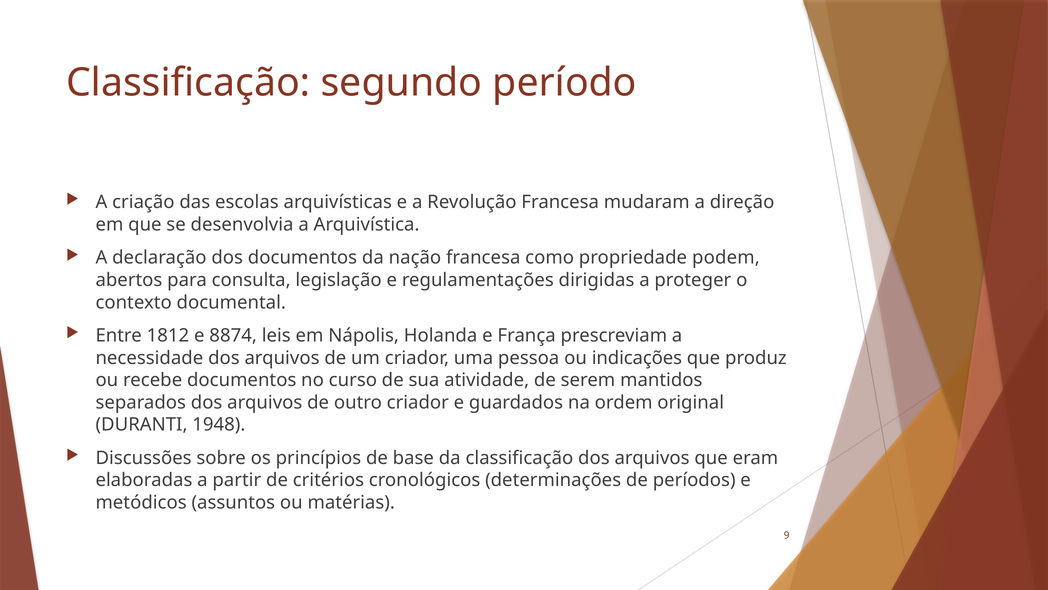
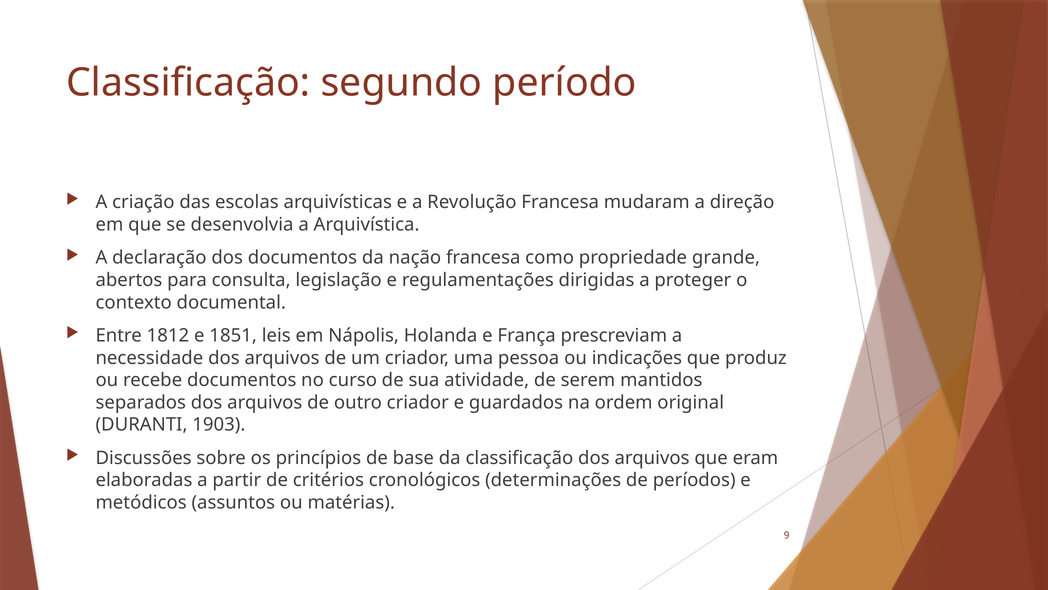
podem: podem -> grande (726, 258)
8874: 8874 -> 1851 (233, 335)
1948: 1948 -> 1903 (219, 424)
